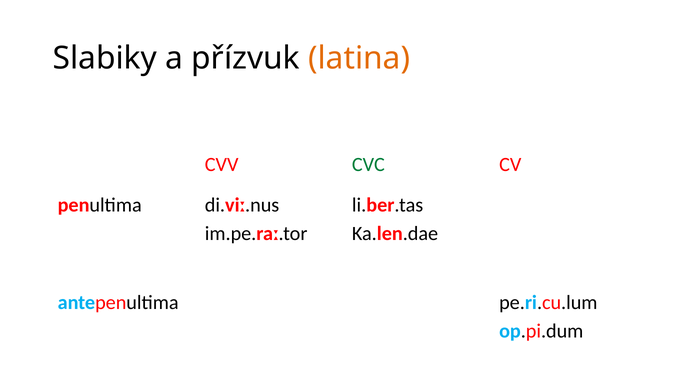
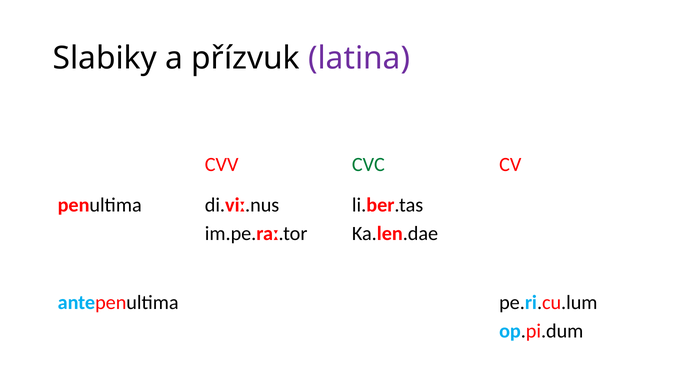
latina colour: orange -> purple (359, 58)
